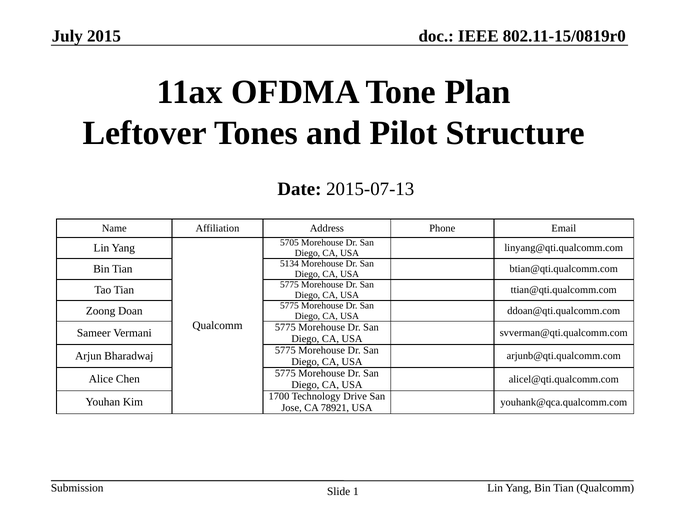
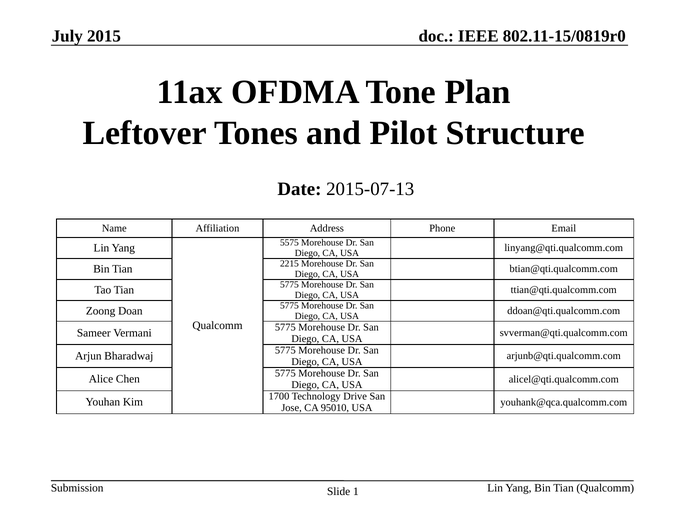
5705: 5705 -> 5575 (289, 243)
5134: 5134 -> 2215 (289, 264)
78921: 78921 -> 95010 (335, 408)
